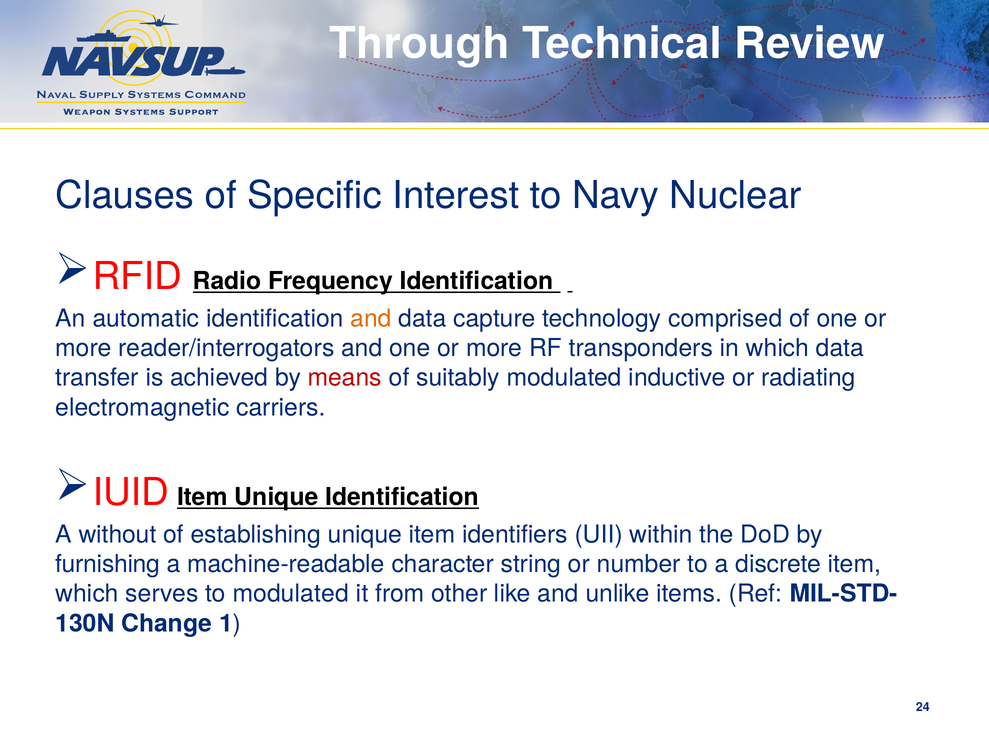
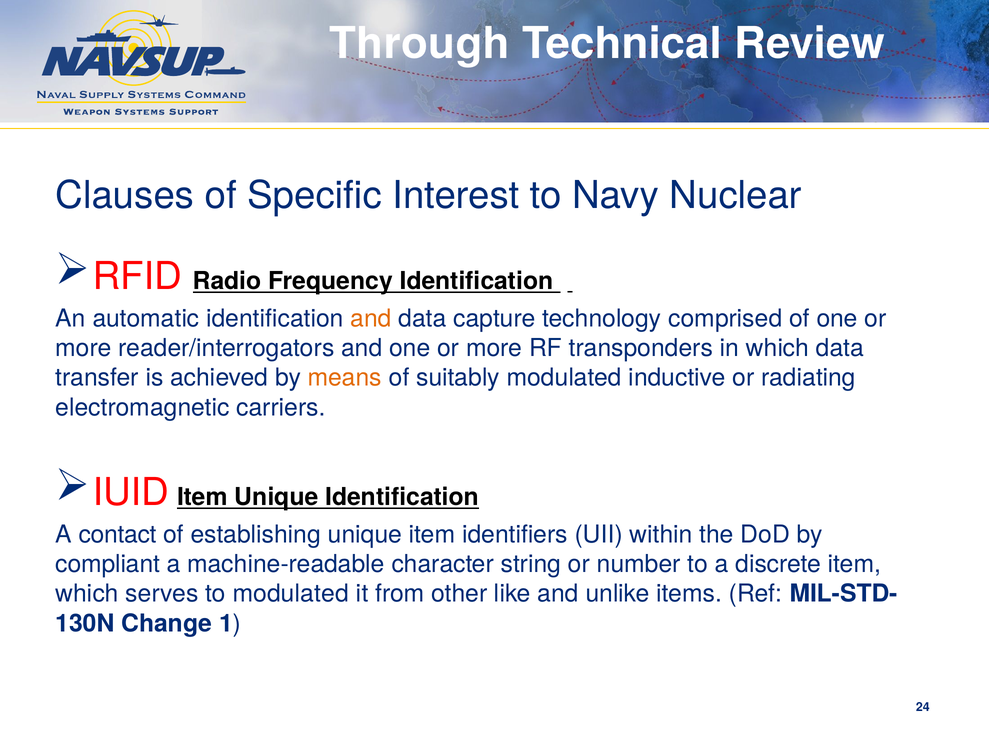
means colour: red -> orange (345, 378)
without: without -> contact (118, 534)
furnishing: furnishing -> compliant (108, 564)
